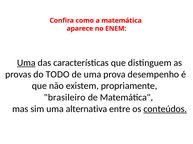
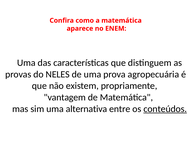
Uma underline: present -> none (26, 63)
TODO: TODO -> NELES (58, 75)
desempenho: desempenho -> agropecuária (153, 75)
brasileiro: brasileiro -> vantagem (65, 98)
